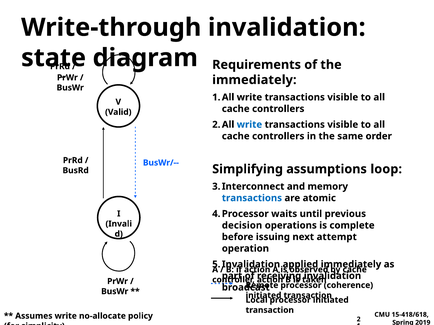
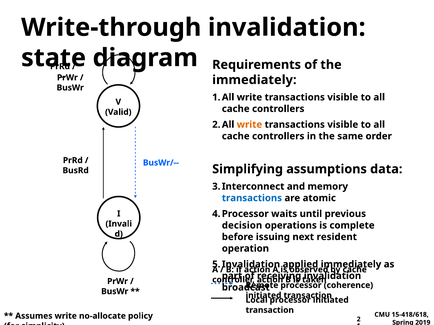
write colour: blue -> orange (249, 125)
loop: loop -> data (386, 169)
attempt: attempt -> resident (337, 237)
